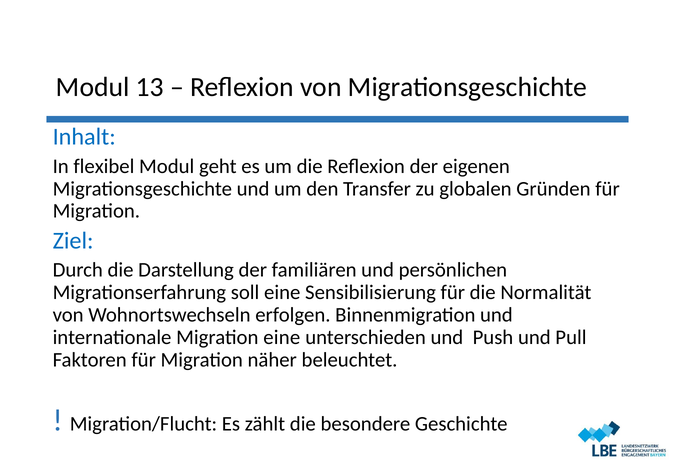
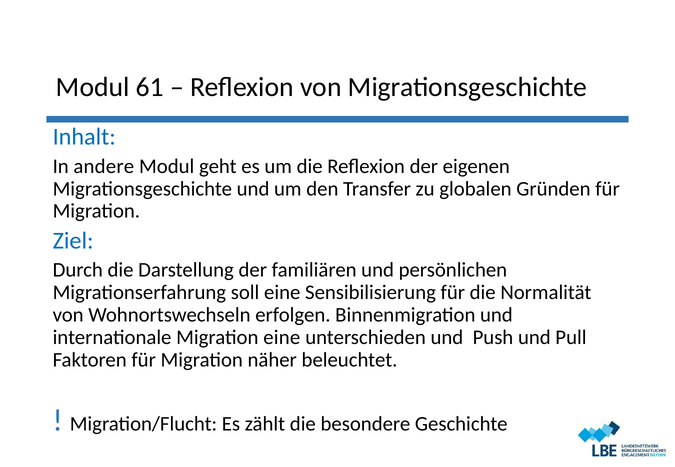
13: 13 -> 61 (150, 87)
flexibel: flexibel -> andere (104, 166)
